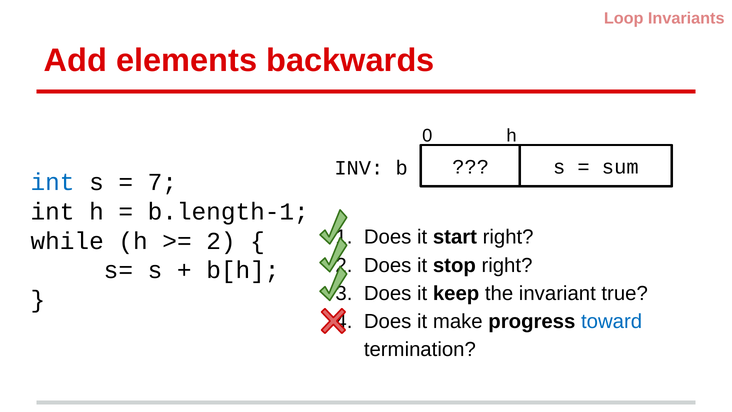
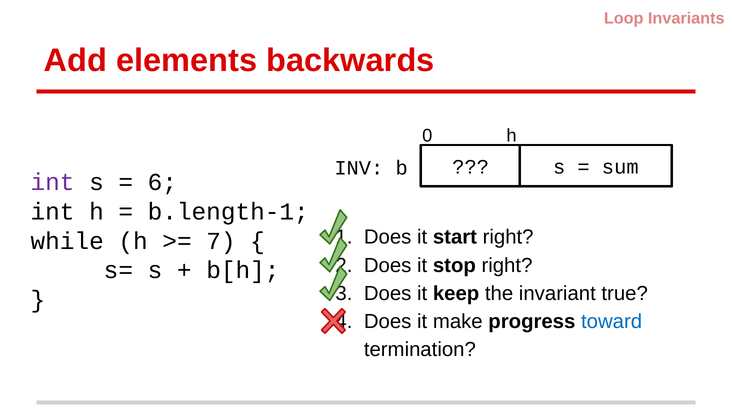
int colour: blue -> purple (53, 182)
7: 7 -> 6 (162, 182)
2: 2 -> 7 (221, 241)
